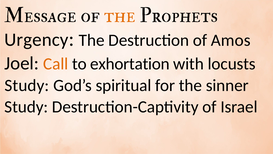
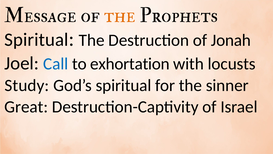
Urgency: Urgency -> Spiritual (36, 40)
Amos: Amos -> Jonah (231, 40)
Call colour: orange -> blue (56, 64)
Study: Study -> Great (26, 107)
